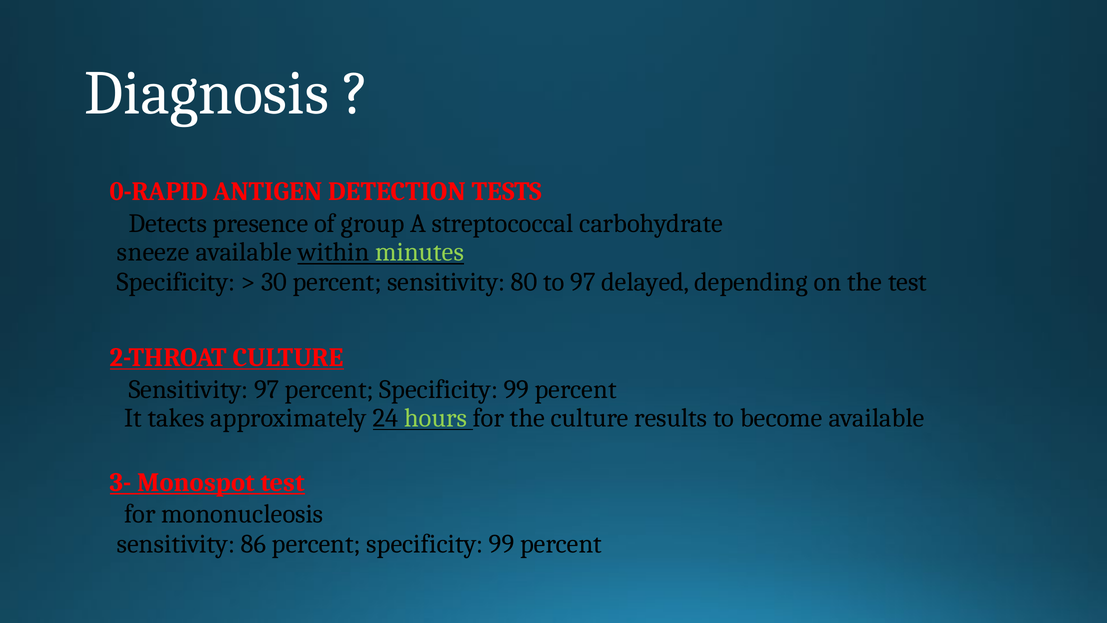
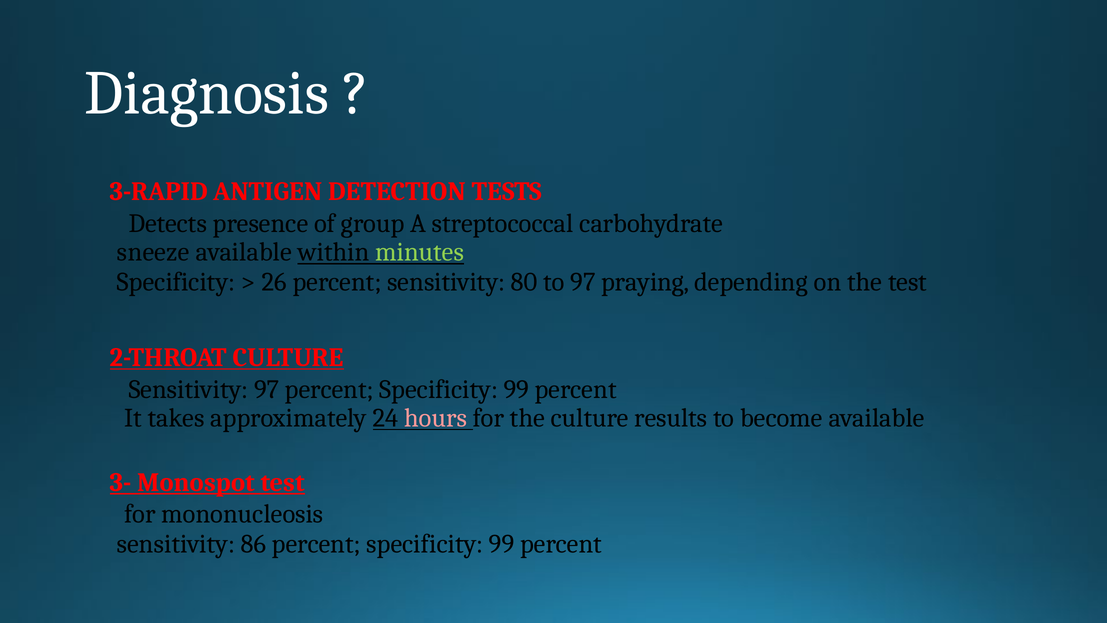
0-RAPID: 0-RAPID -> 3-RAPID (159, 192)
30: 30 -> 26 (274, 282)
delayed: delayed -> praying (645, 282)
hours colour: light green -> pink (436, 418)
